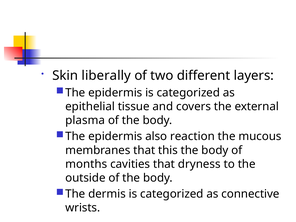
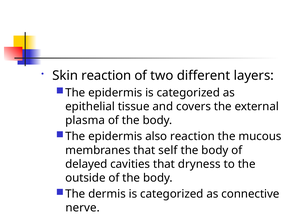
Skin liberally: liberally -> reaction (106, 76)
this: this -> self (168, 150)
months: months -> delayed (86, 164)
wrists: wrists -> nerve (83, 208)
